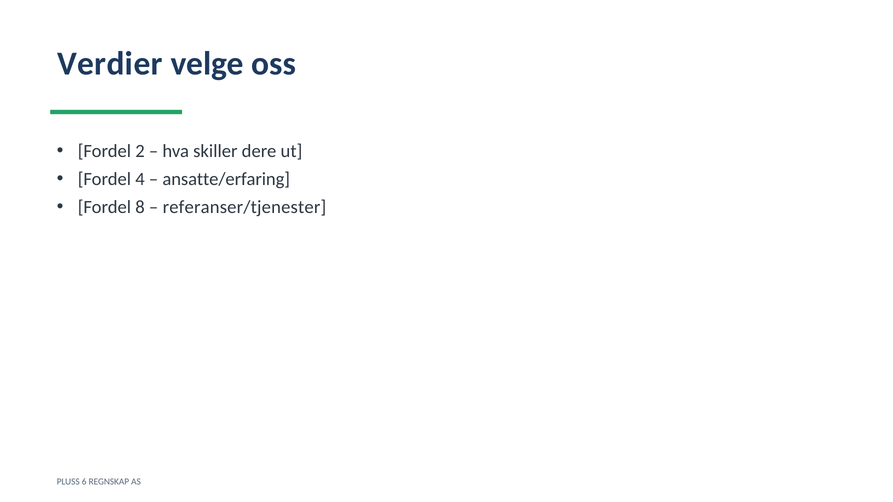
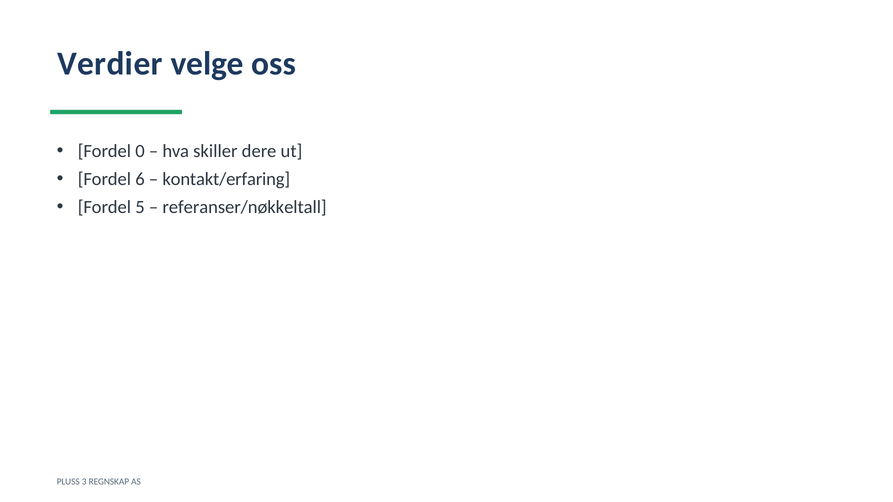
2: 2 -> 0 (140, 151)
4: 4 -> 6 (140, 179)
ansatte/erfaring: ansatte/erfaring -> kontakt/erfaring (226, 179)
8: 8 -> 5 (140, 207)
referanser/tjenester: referanser/tjenester -> referanser/nøkkeltall (245, 207)
6: 6 -> 3 (84, 482)
